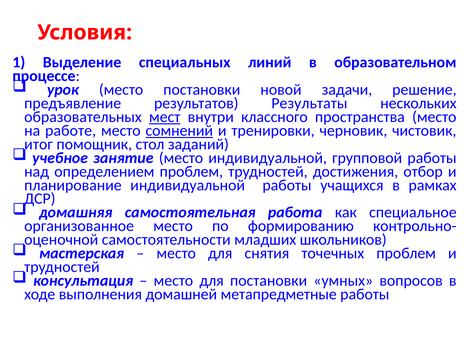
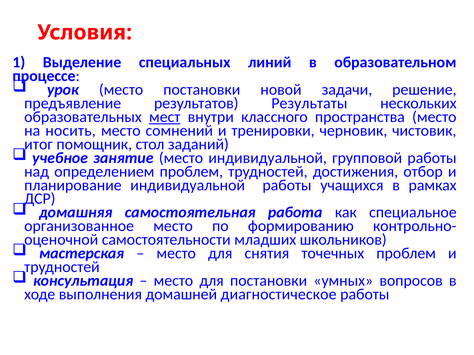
работе: работе -> носить (71, 131)
сомнений underline: present -> none (179, 131)
метапредметные: метапредметные -> диагностическое (279, 295)
